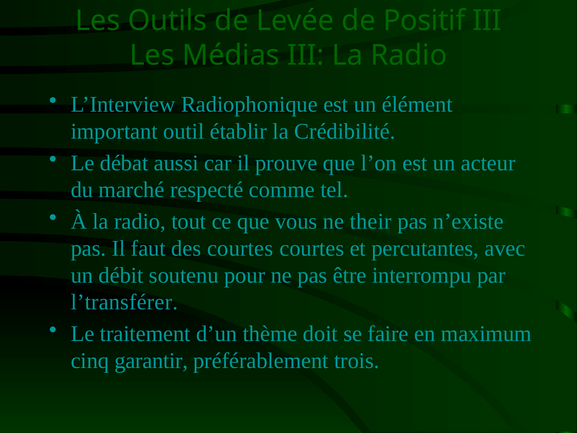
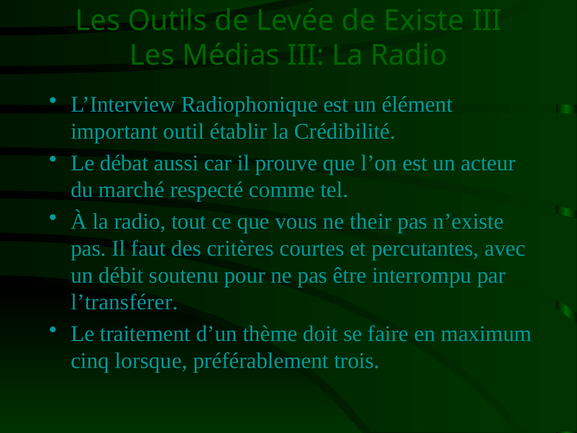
Positif: Positif -> Existe (424, 21)
des courtes: courtes -> critères (240, 248)
garantir: garantir -> lorsque (151, 360)
